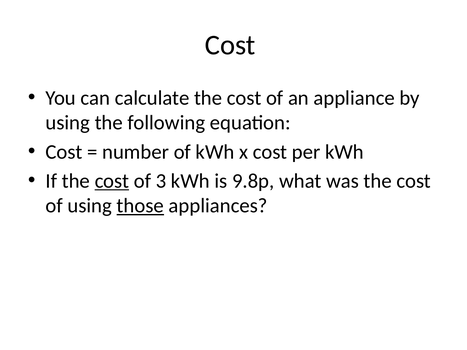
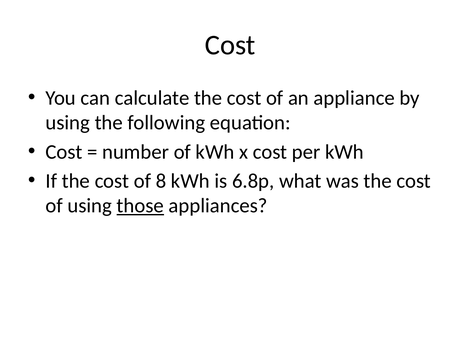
cost underline: present -> none (112, 181)
3: 3 -> 8 (161, 181)
9.8p: 9.8p -> 6.8p (253, 181)
